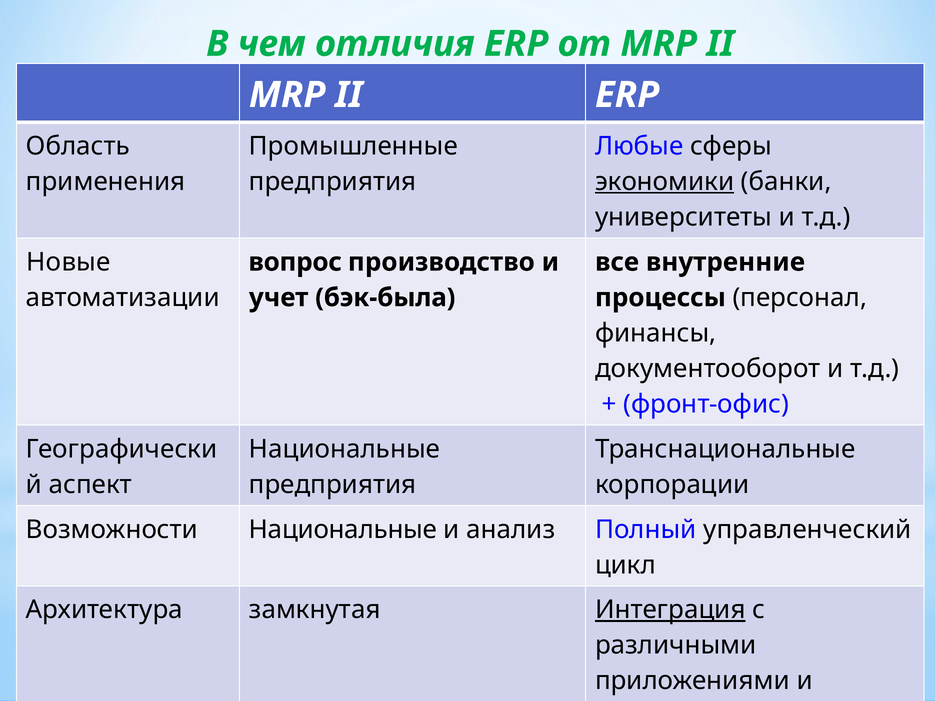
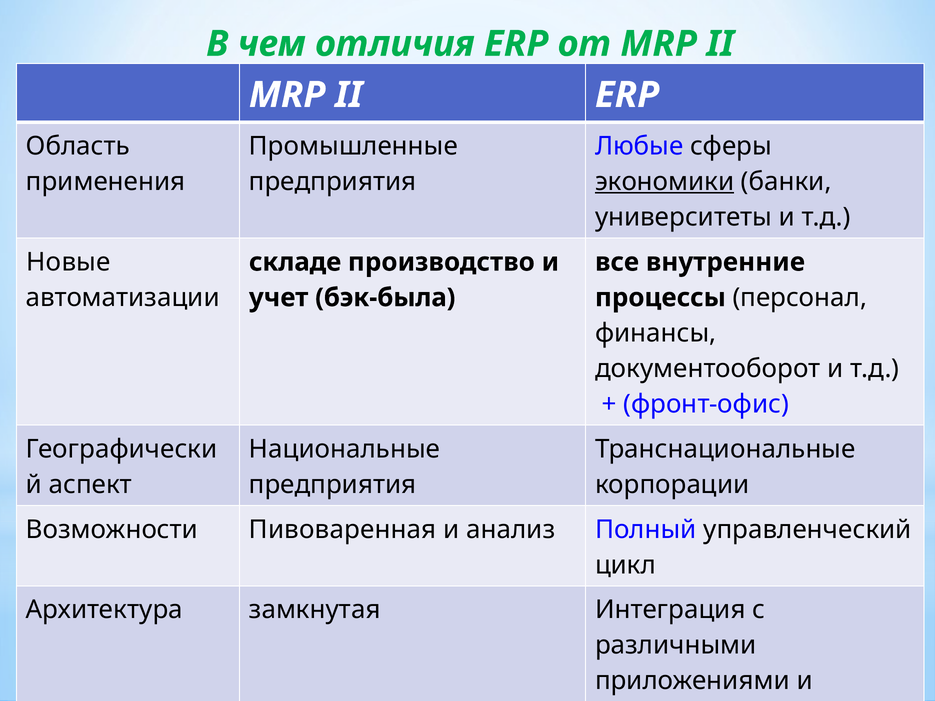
вопрос: вопрос -> складе (295, 262)
Возможности Национальные: Национальные -> Пивоваренная (343, 530)
Интеграция underline: present -> none (670, 610)
